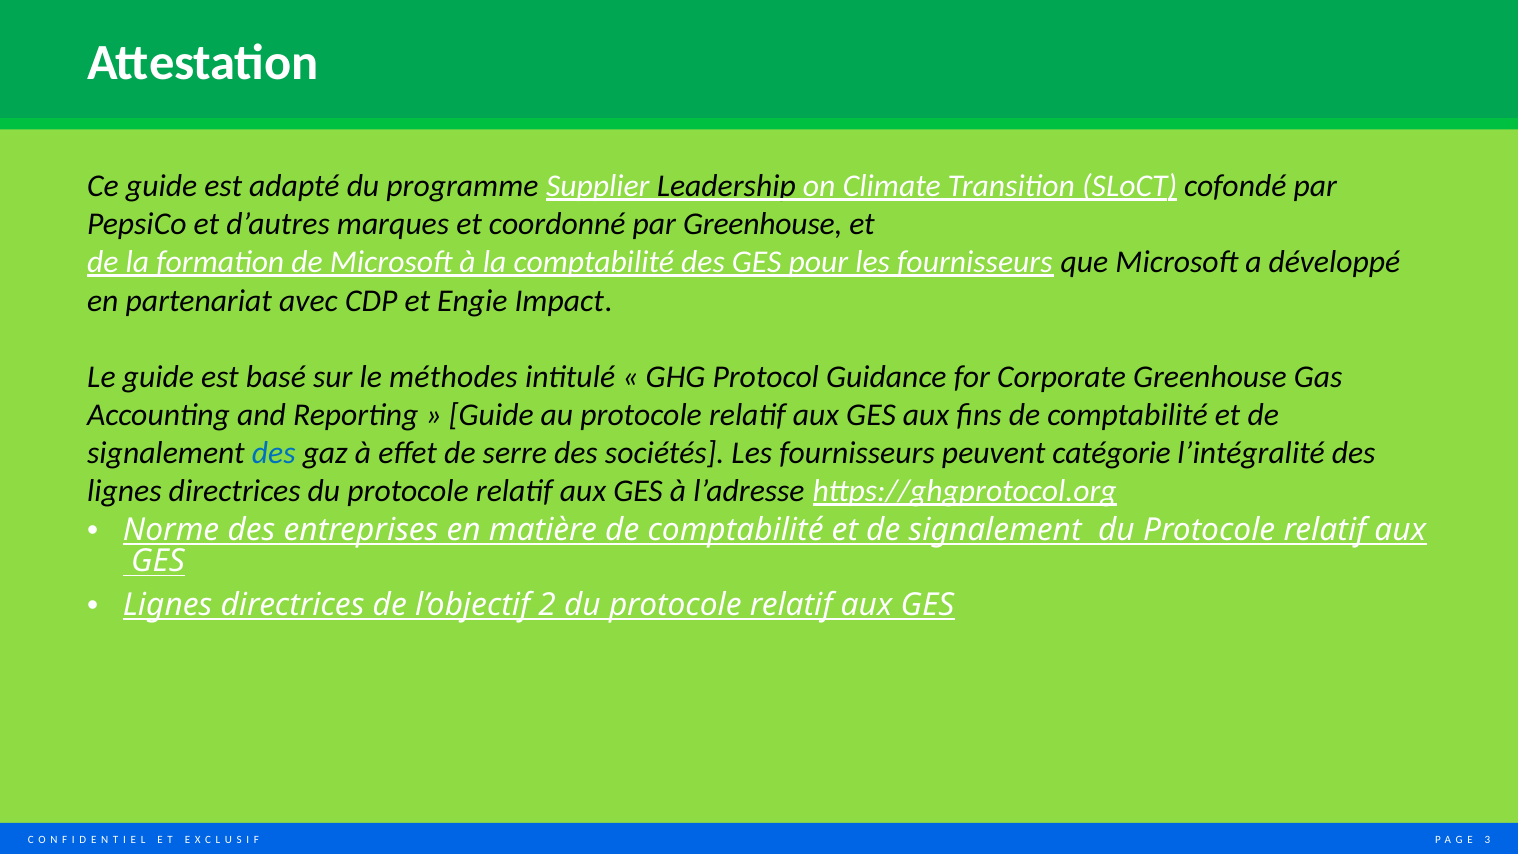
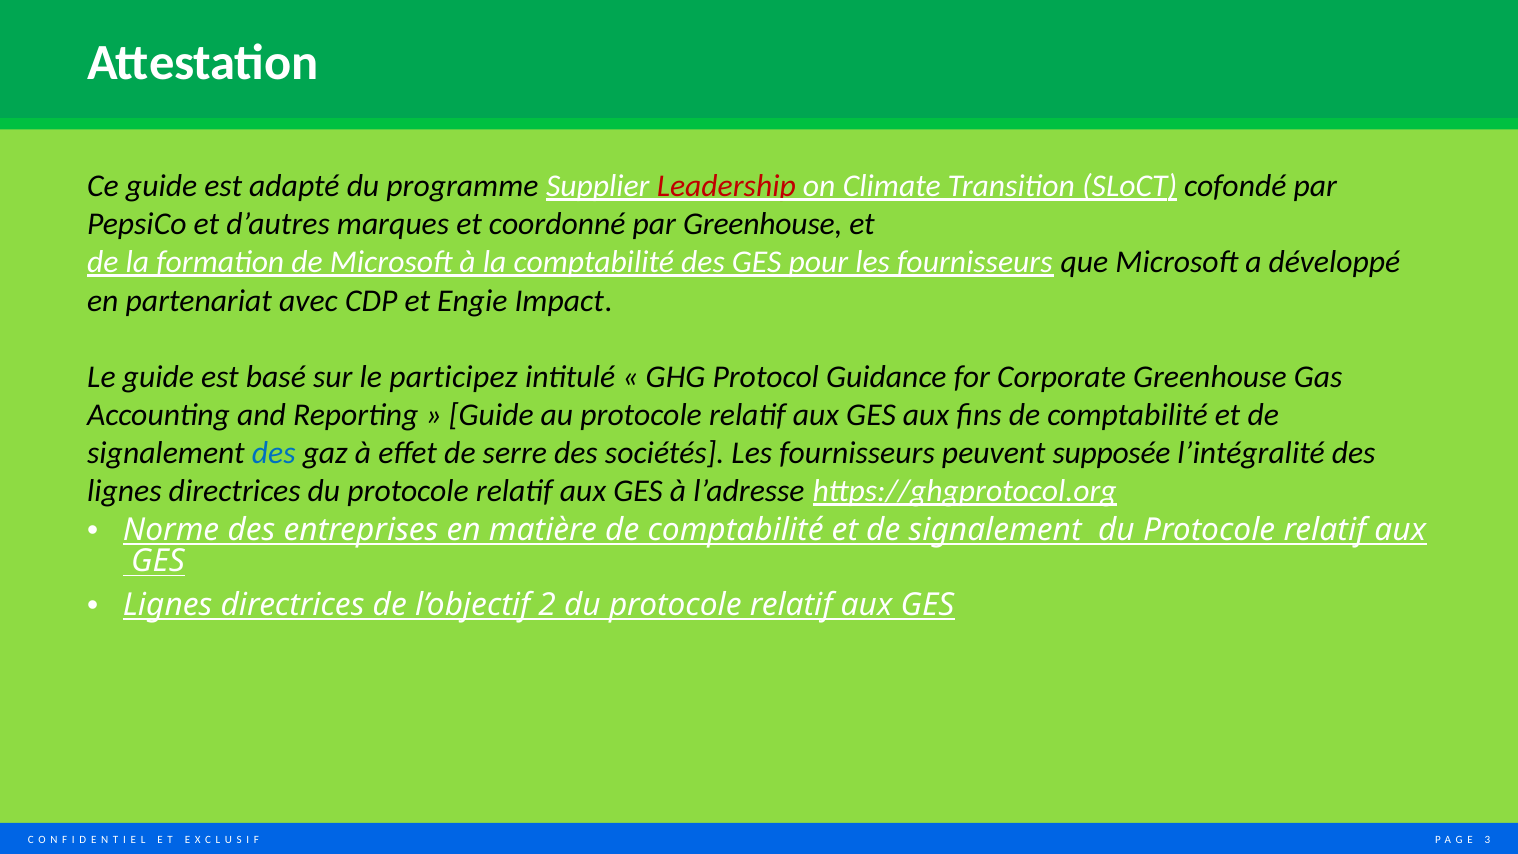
Leadership colour: black -> red (726, 186)
méthodes: méthodes -> participez (453, 377)
catégorie: catégorie -> supposée (1111, 453)
